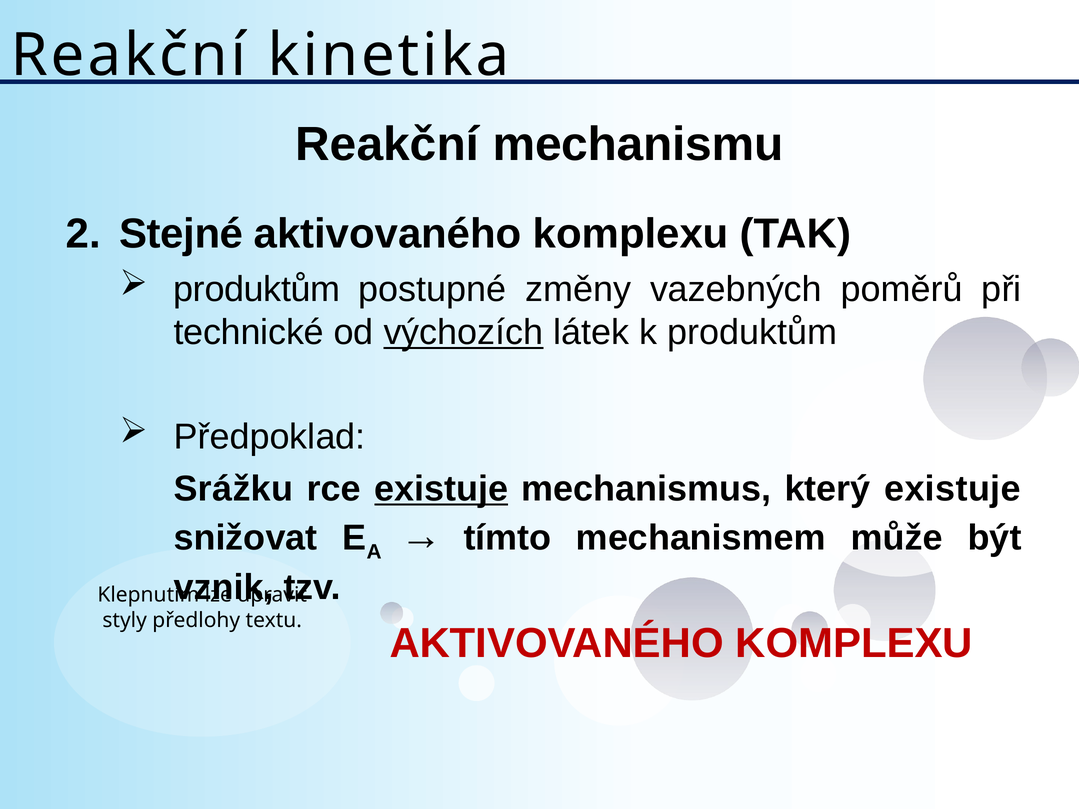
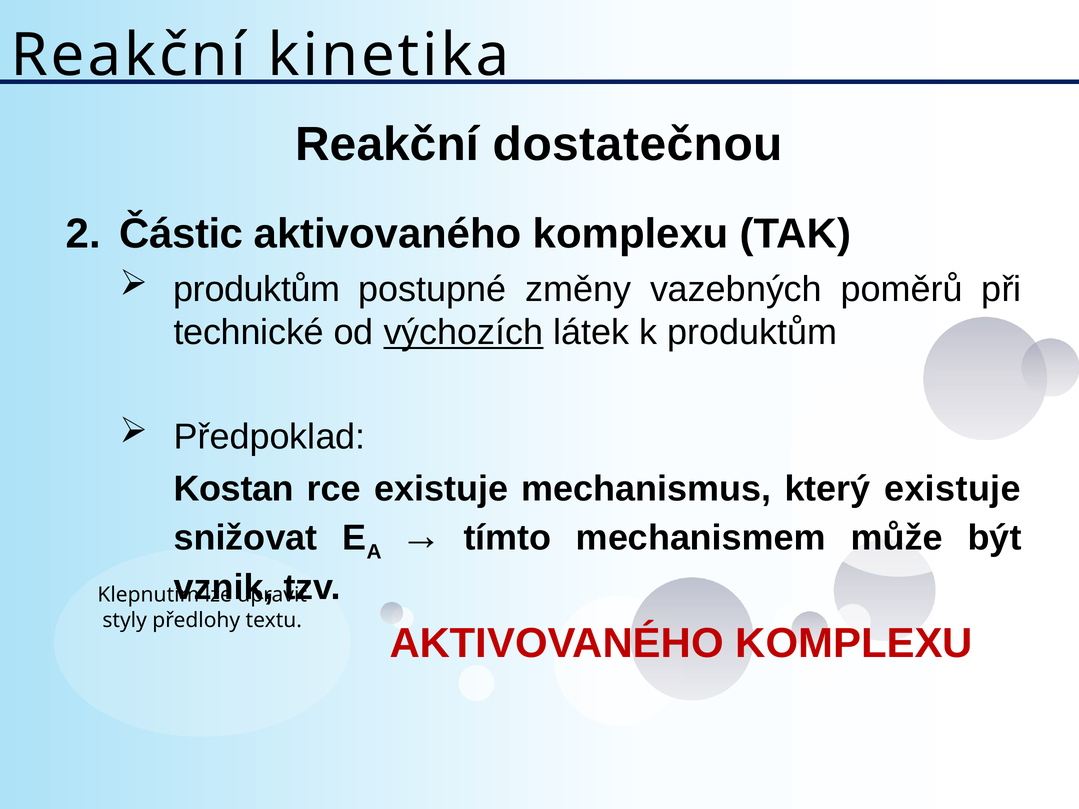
mechanismu: mechanismu -> dostatečnou (638, 145)
Stejné: Stejné -> Částic (181, 234)
Srážku: Srážku -> Kostan (234, 489)
existuje underline: present -> none (441, 489)
